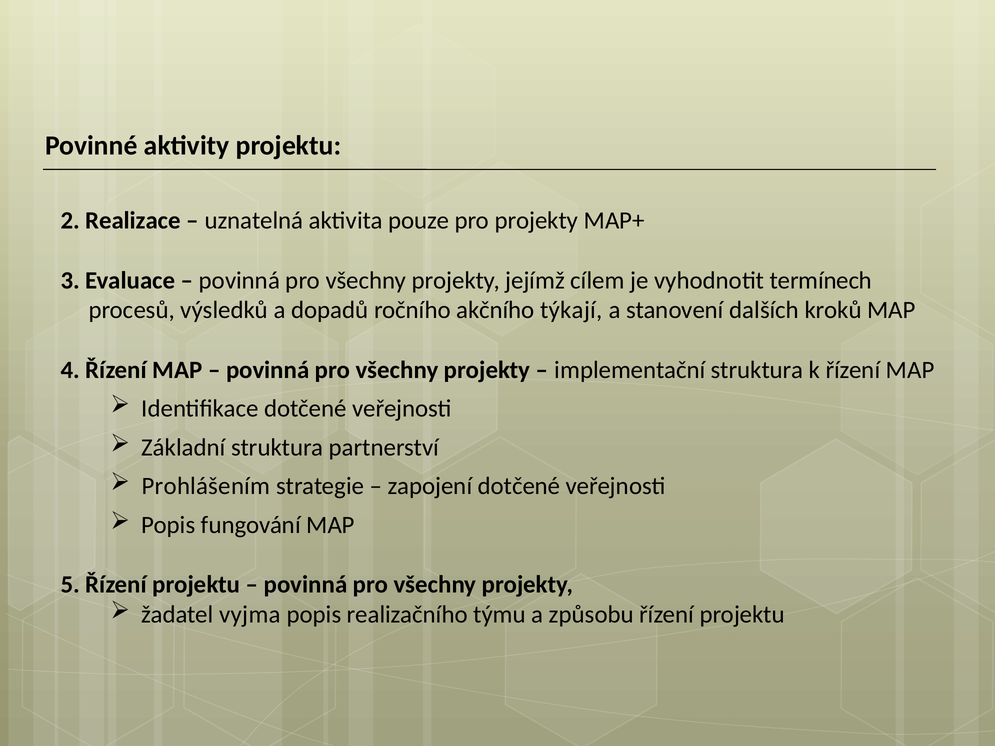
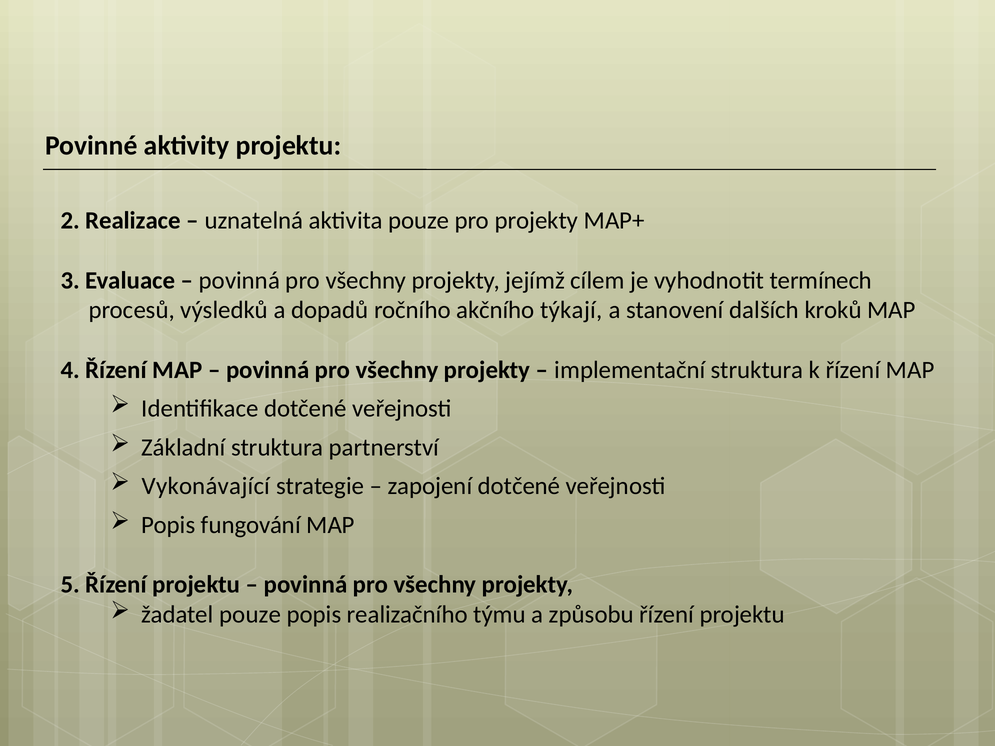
Prohlášením: Prohlášením -> Vykonávající (206, 486)
žadatel vyjma: vyjma -> pouze (250, 615)
